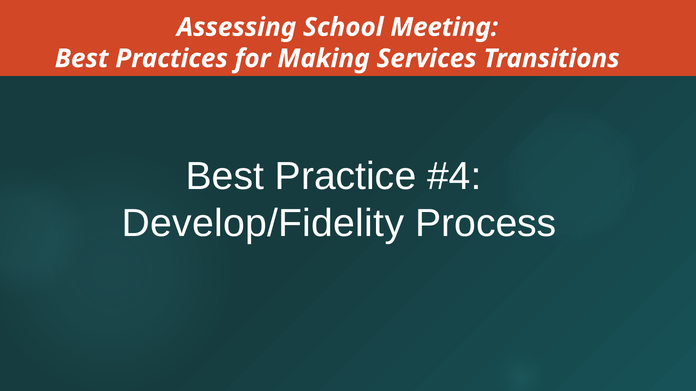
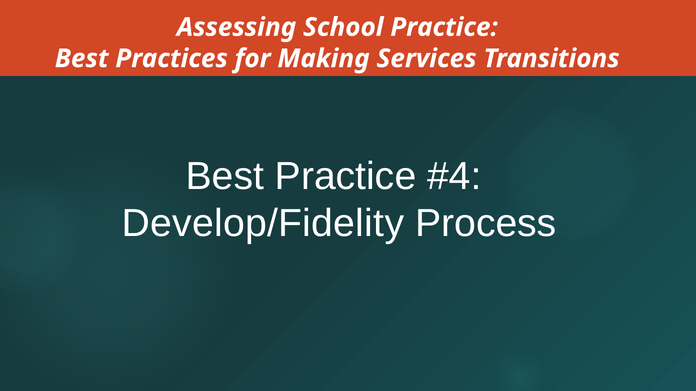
School Meeting: Meeting -> Practice (444, 27)
